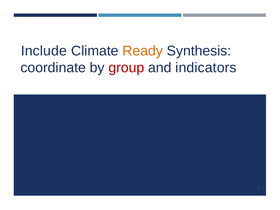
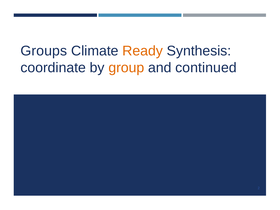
Include: Include -> Groups (44, 51)
group colour: red -> orange (126, 68)
indicators: indicators -> continued (206, 68)
